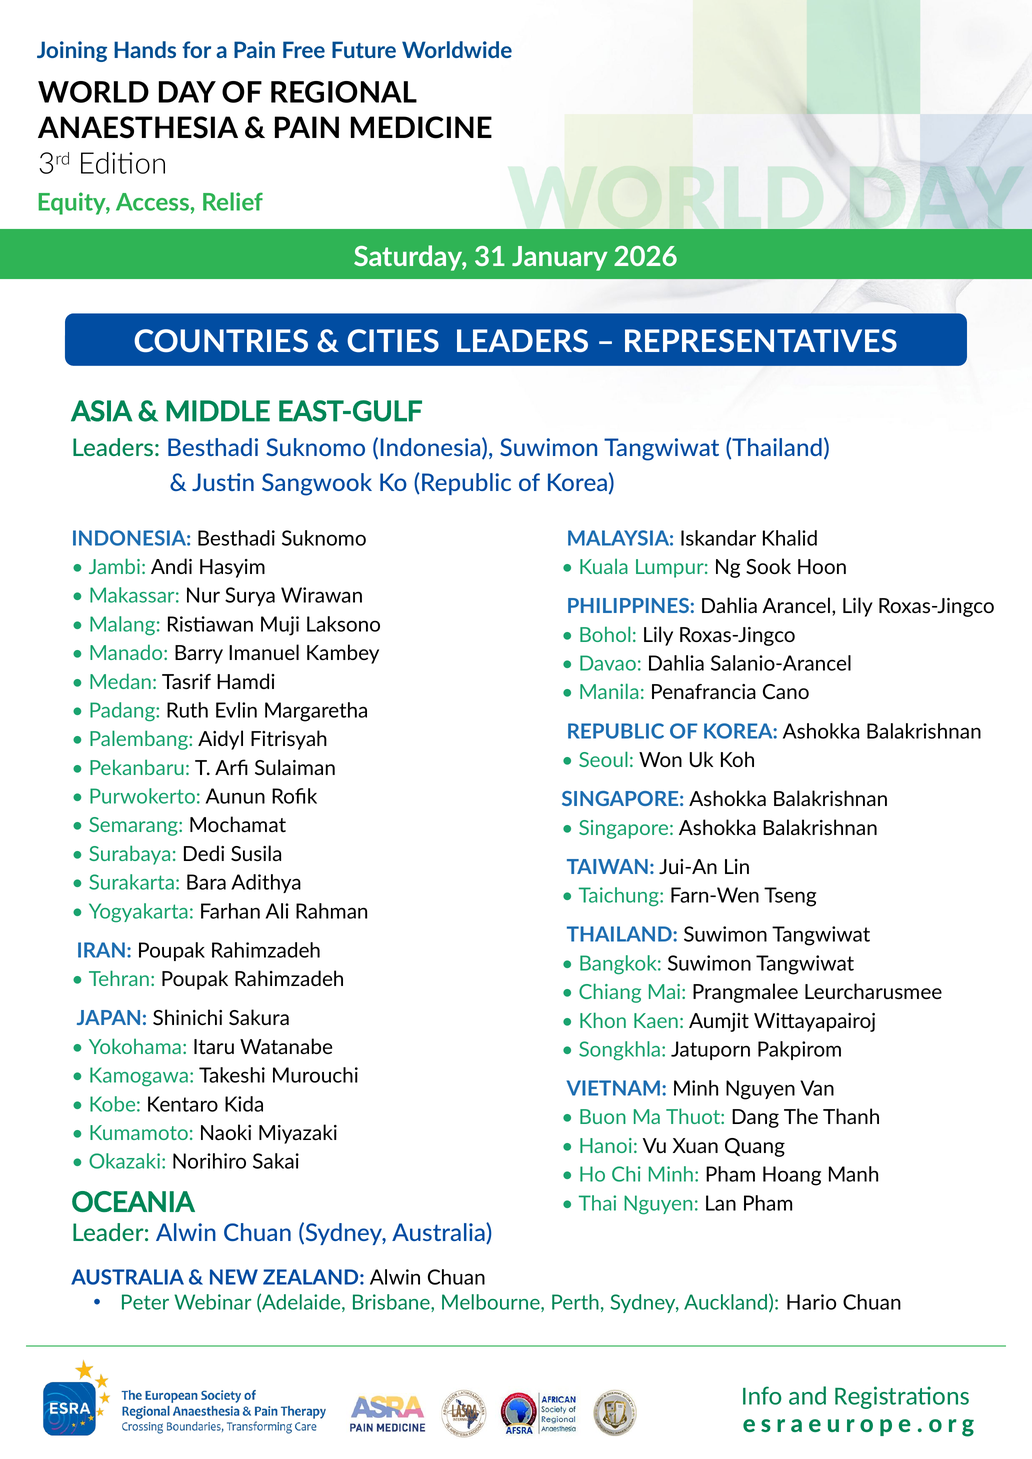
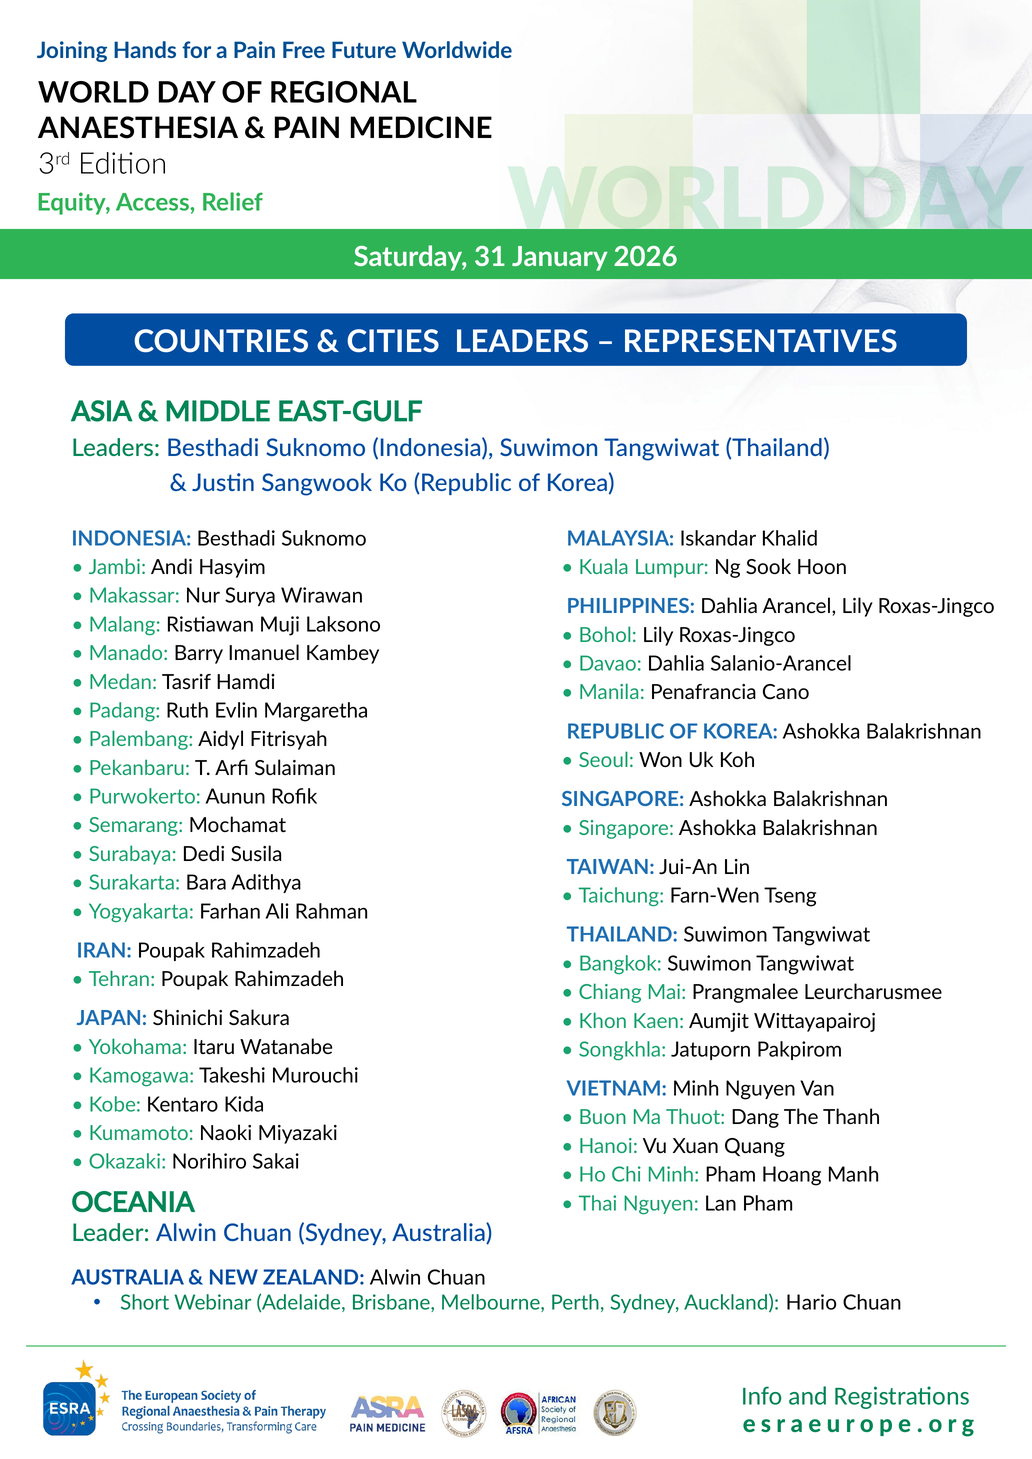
Peter: Peter -> Short (145, 1303)
